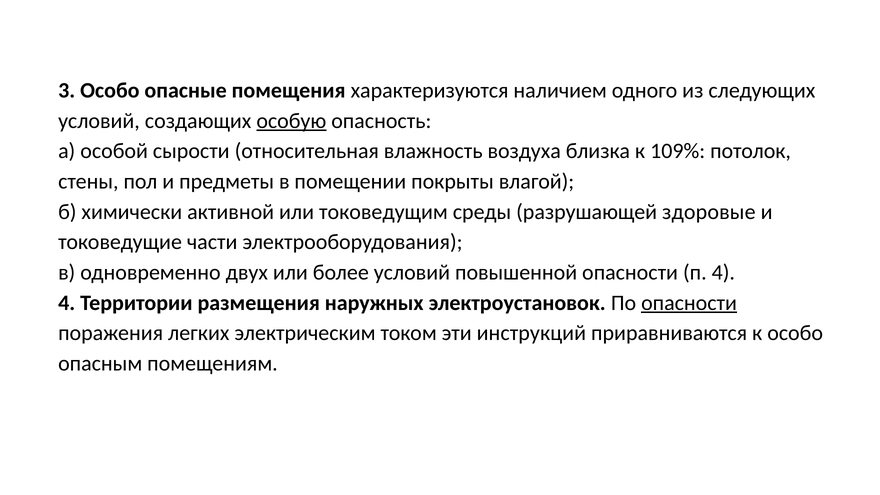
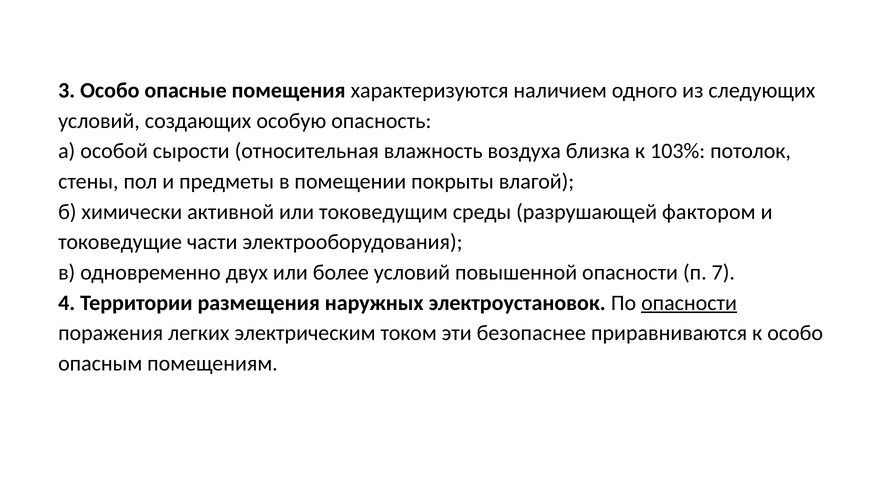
особую underline: present -> none (291, 121)
109%: 109% -> 103% (678, 151)
здоровые: здоровые -> фактором (709, 212)
п 4: 4 -> 7 (723, 273)
инструкций: инструкций -> безопаснее (531, 333)
